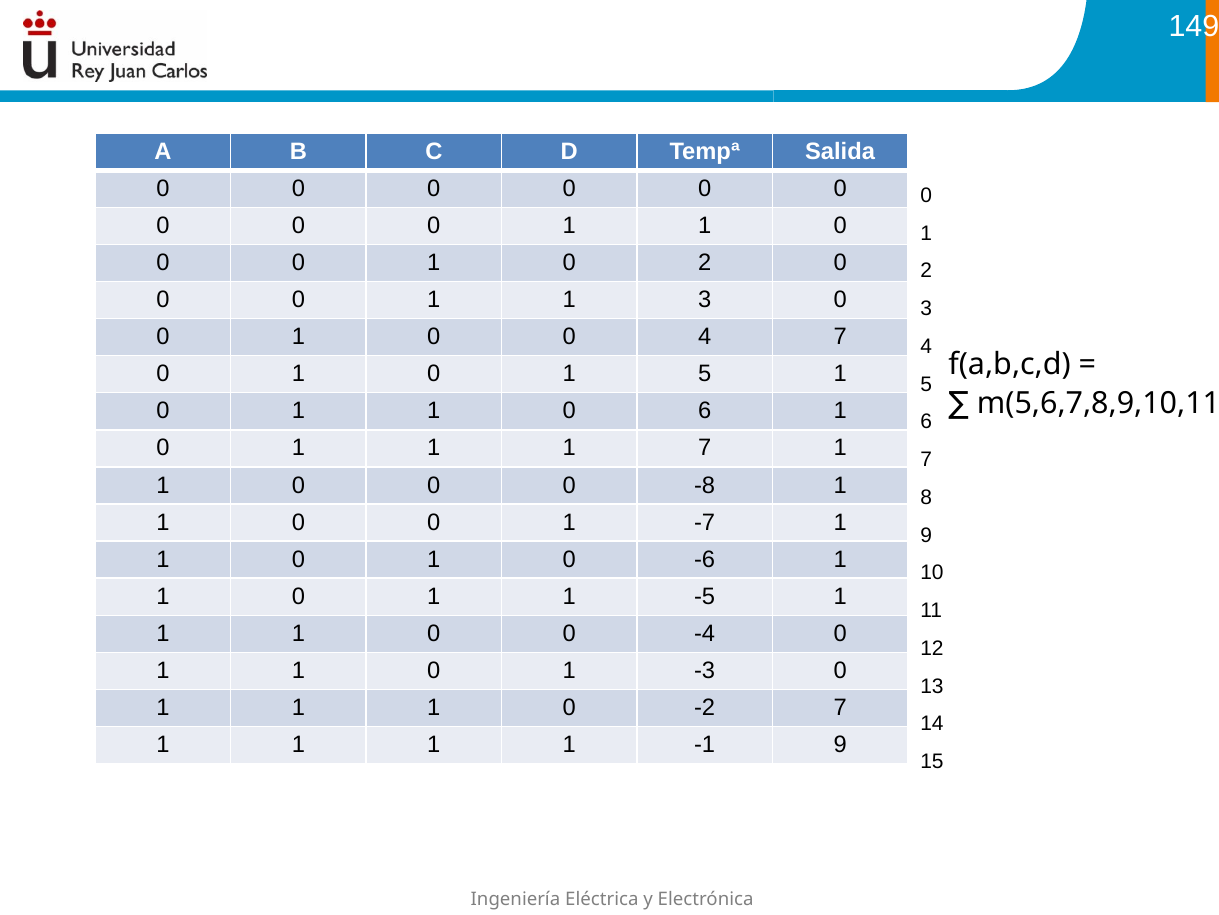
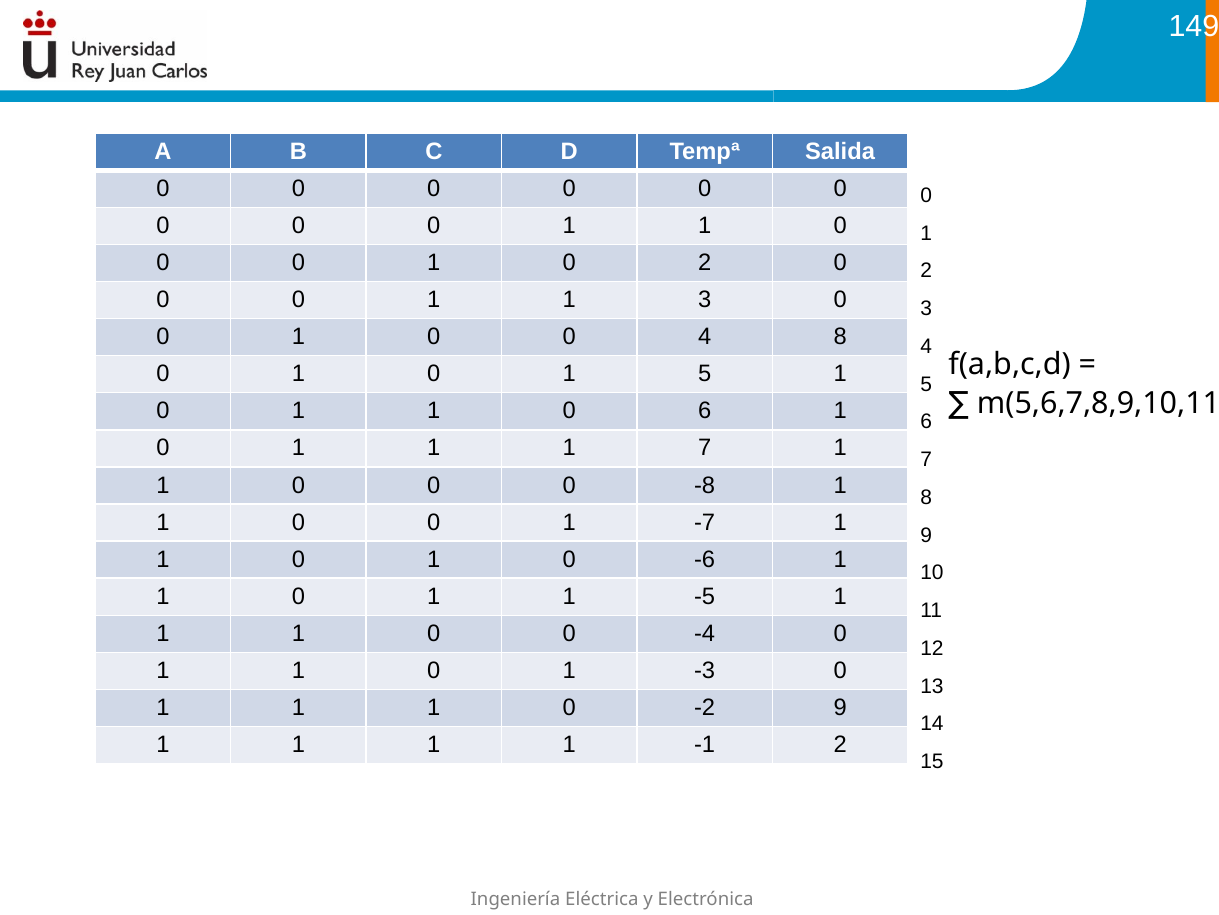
7: 7 -> 8 (840, 337)
7: 7 -> 9 (840, 707)
9: 9 -> 2 (840, 744)
